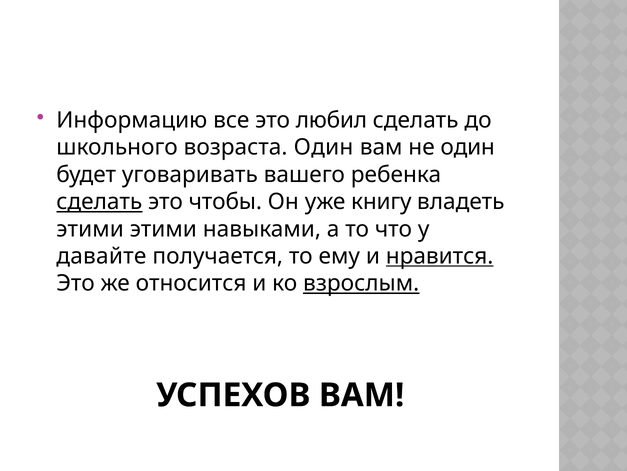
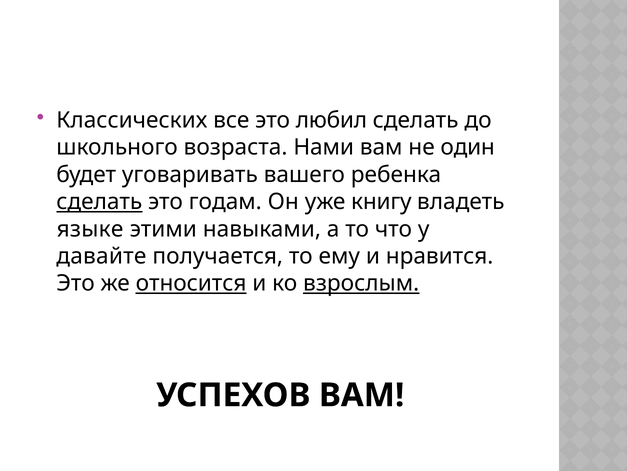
Информацию: Информацию -> Классических (132, 120)
возраста Один: Один -> Нами (324, 147)
чтобы: чтобы -> годам (225, 202)
этими: этими -> языке (90, 229)
нравится underline: present -> none (440, 256)
относится underline: none -> present (191, 283)
